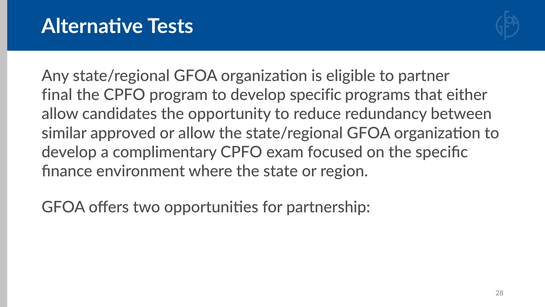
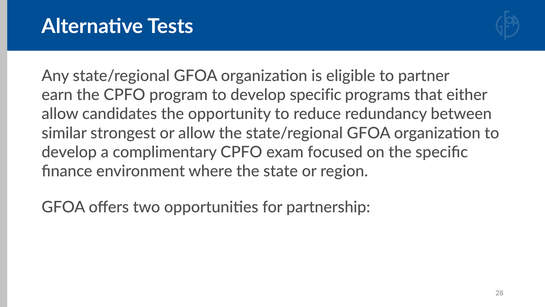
final: final -> earn (57, 95)
approved: approved -> strongest (123, 133)
